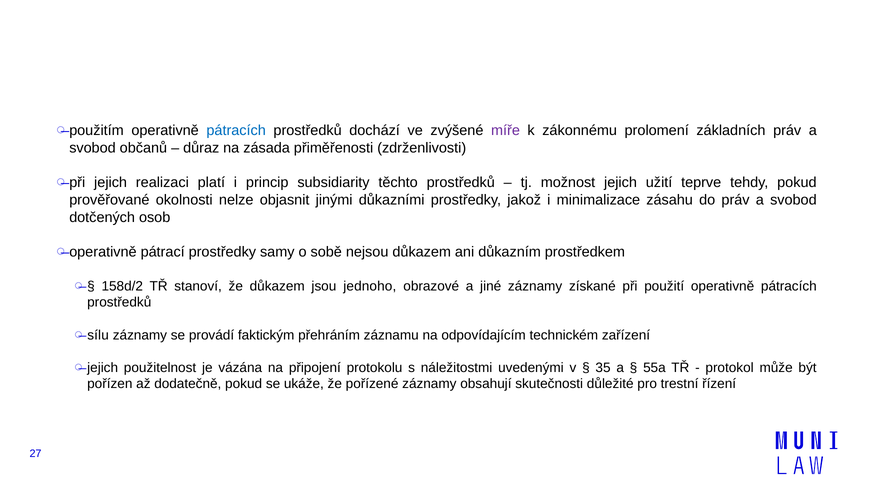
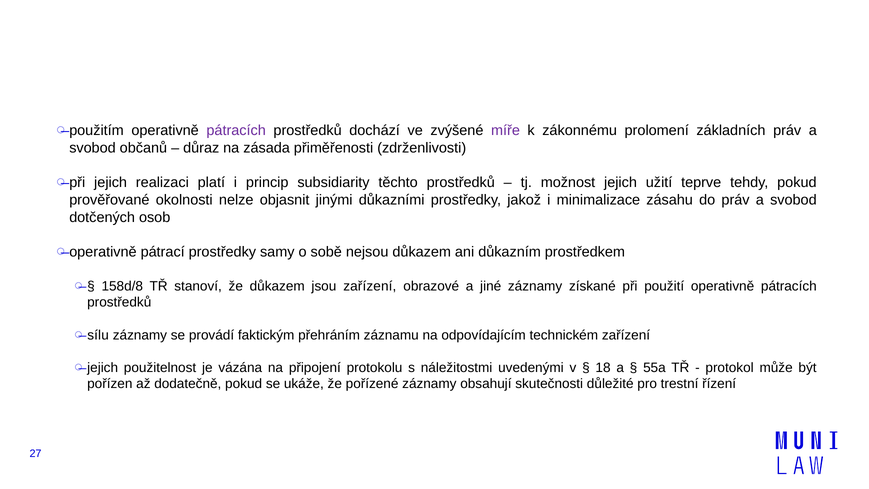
pátracích colour: blue -> purple (236, 130)
158d/2: 158d/2 -> 158d/8 (122, 286)
jsou jednoho: jednoho -> zařízení (370, 286)
35: 35 -> 18 (603, 368)
